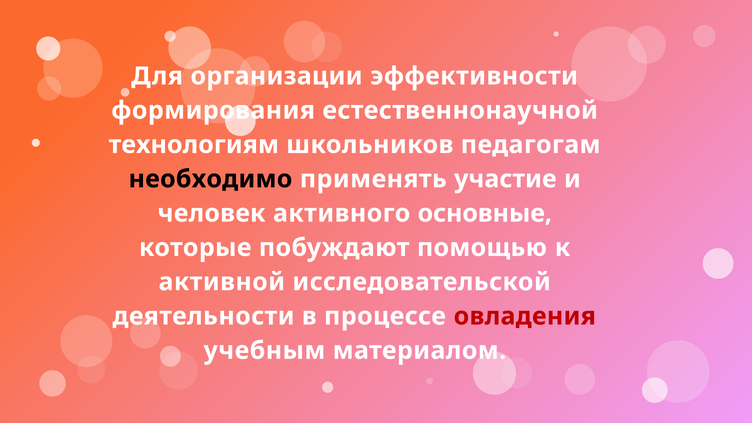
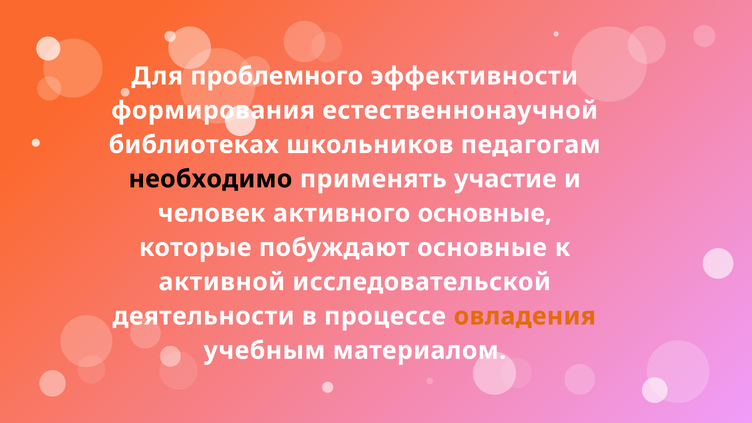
организации: организации -> проблемного (277, 76)
технологиям: технологиям -> библиотеках (194, 145)
побуждают помощью: помощью -> основные (482, 248)
овладения colour: red -> orange (525, 316)
